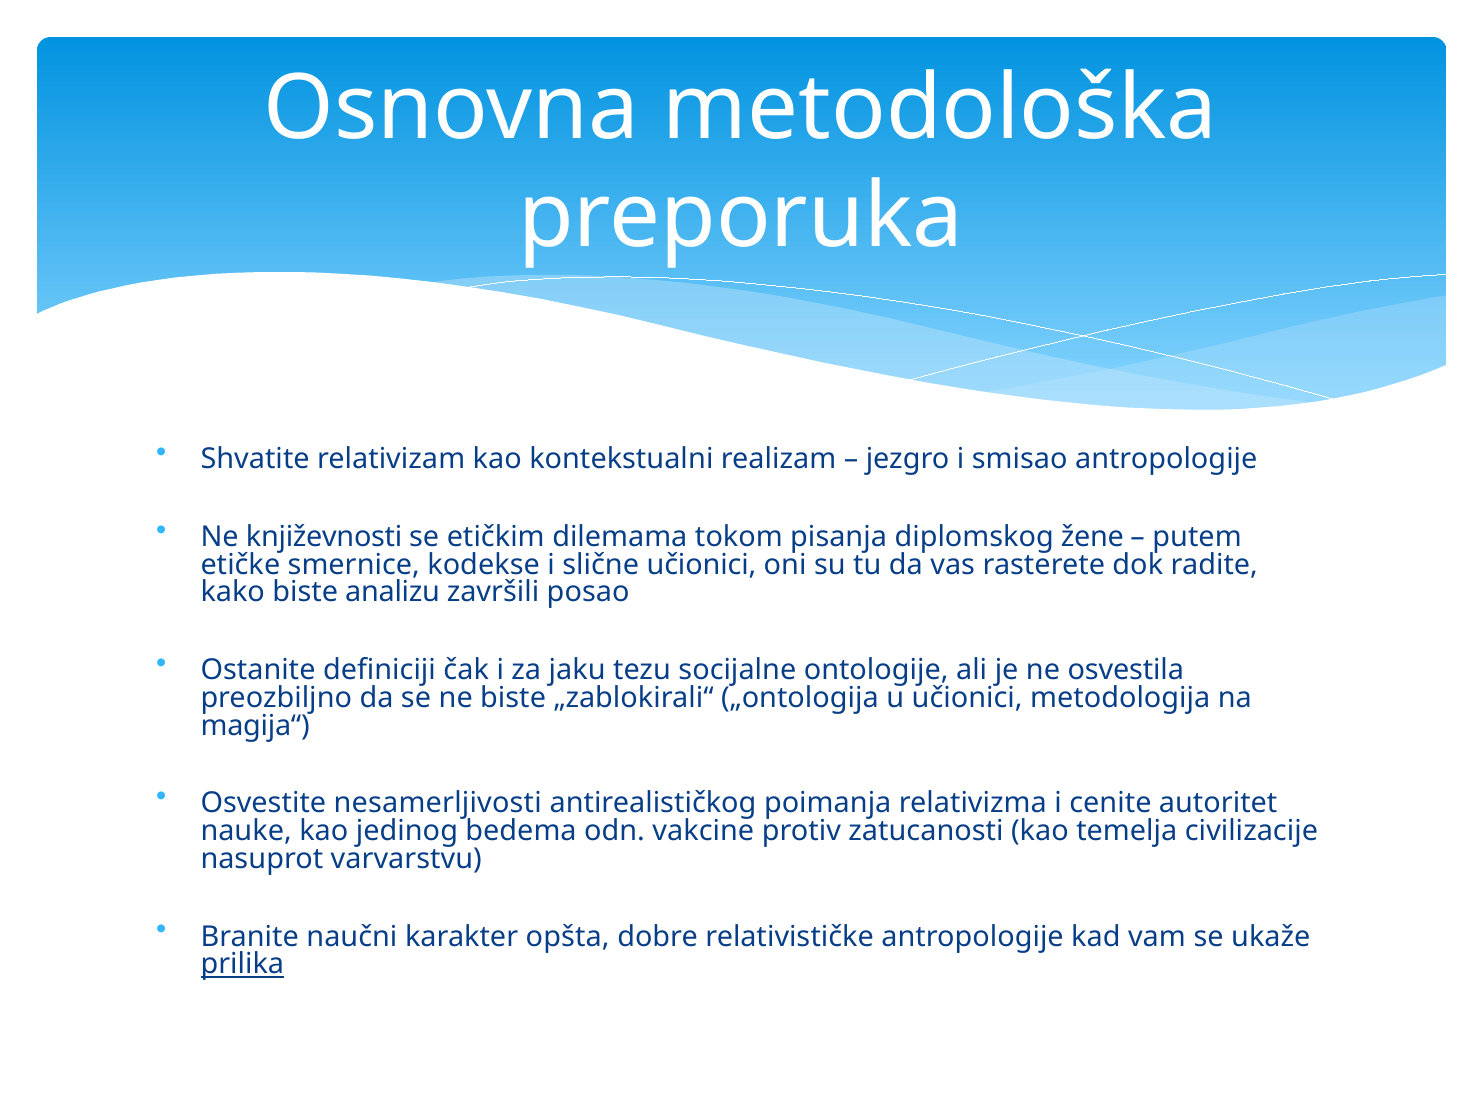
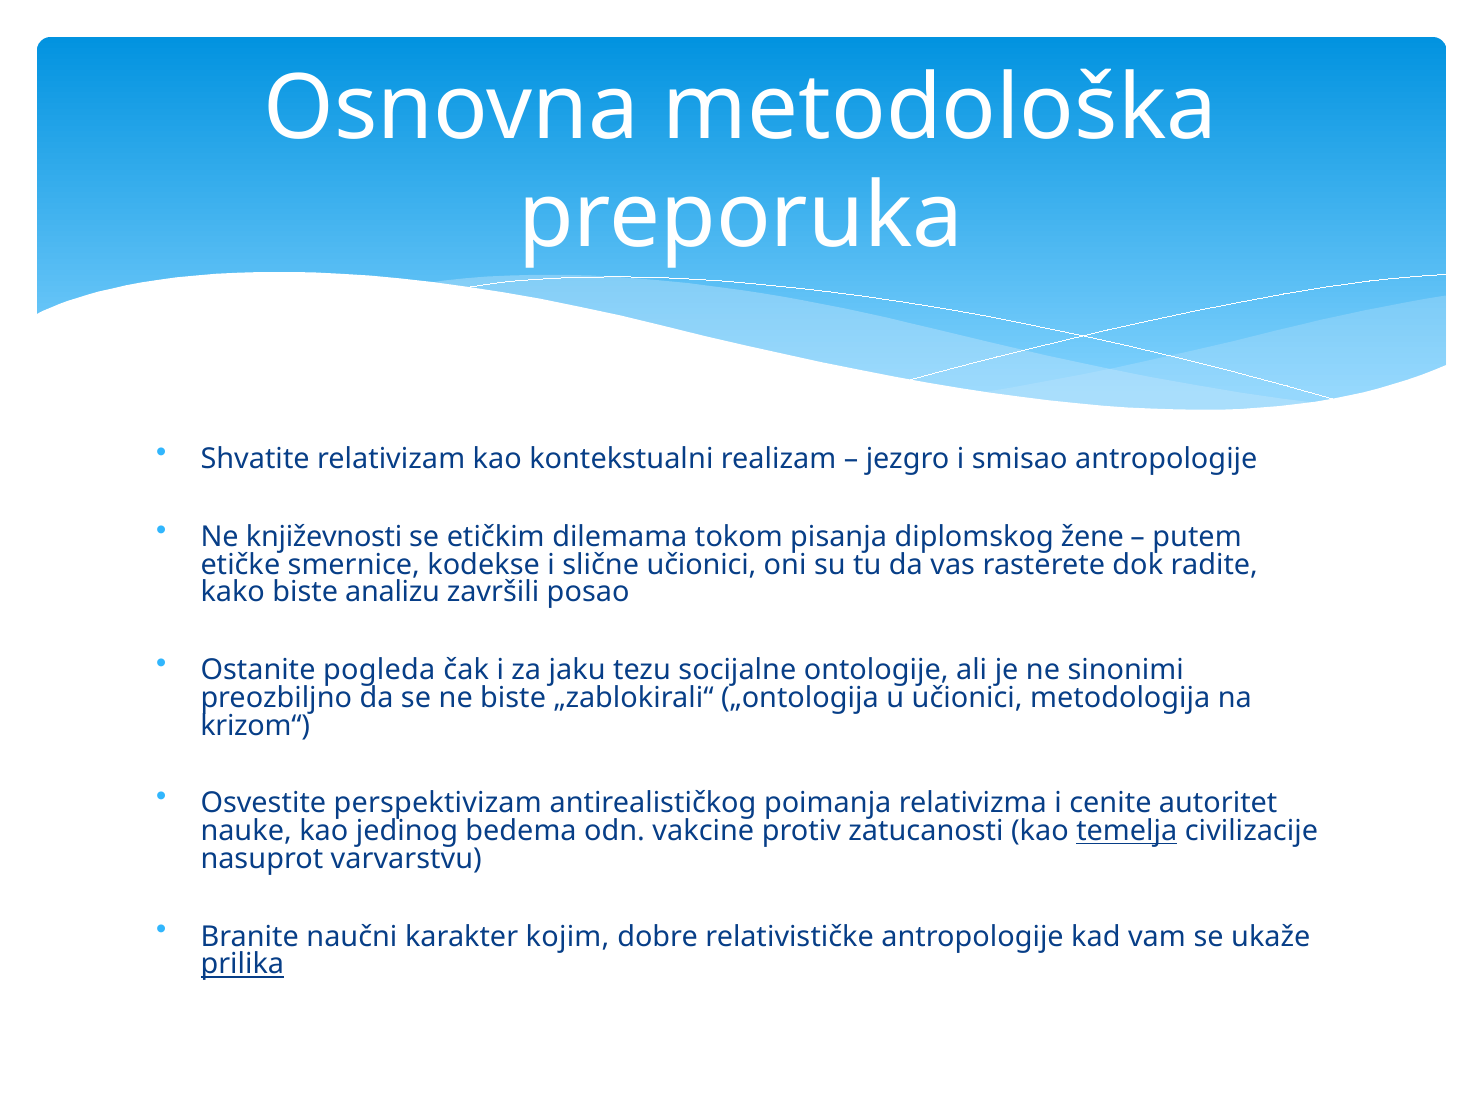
definiciji: definiciji -> pogleda (379, 671)
osvestila: osvestila -> sinonimi (1126, 671)
magija“: magija“ -> krizom“ (255, 726)
nesamerljivosti: nesamerljivosti -> perspektivizam (438, 804)
temelja underline: none -> present (1127, 831)
opšta: opšta -> kojim (568, 937)
